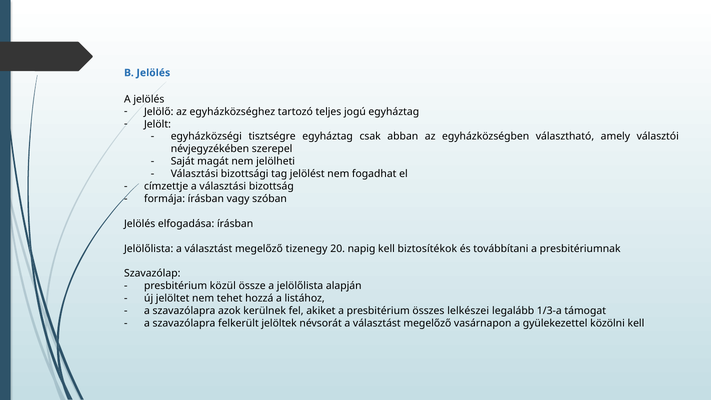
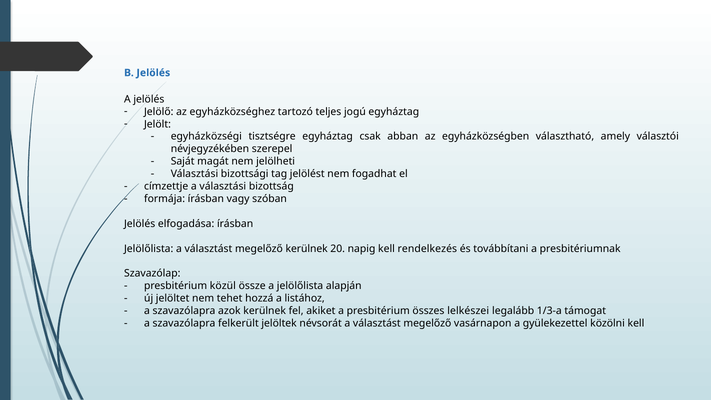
megelőző tizenegy: tizenegy -> kerülnek (307, 249)
biztosítékok: biztosítékok -> rendelkezés (427, 249)
